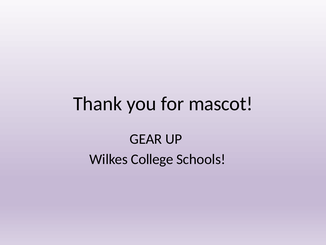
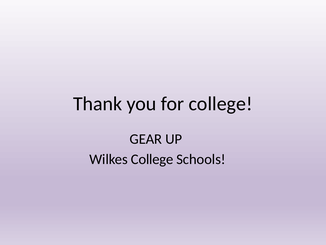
for mascot: mascot -> college (221, 104)
